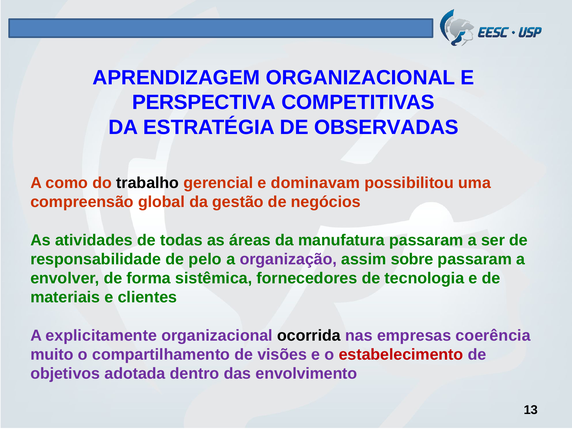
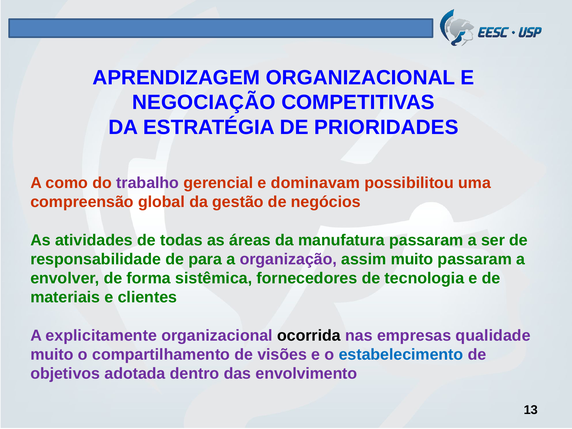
PERSPECTIVA: PERSPECTIVA -> NEGOCIAÇÃO (204, 102)
OBSERVADAS: OBSERVADAS -> PRIORIDADES (386, 127)
trabalho colour: black -> purple (148, 183)
pelo: pelo -> para (205, 259)
assim sobre: sobre -> muito (412, 259)
coerência: coerência -> qualidade (493, 336)
estabelecimento colour: red -> blue (401, 355)
